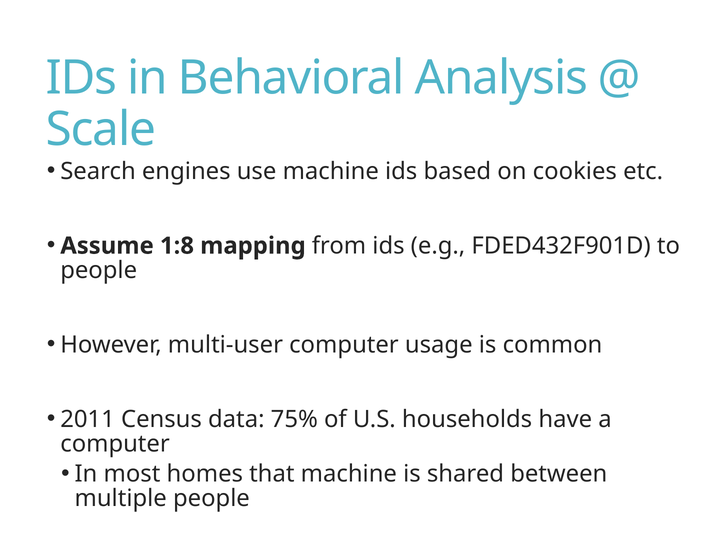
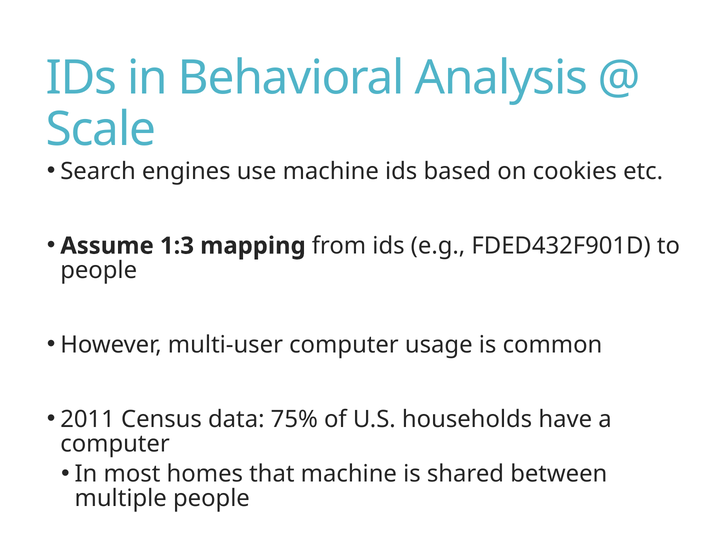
1:8: 1:8 -> 1:3 (177, 246)
